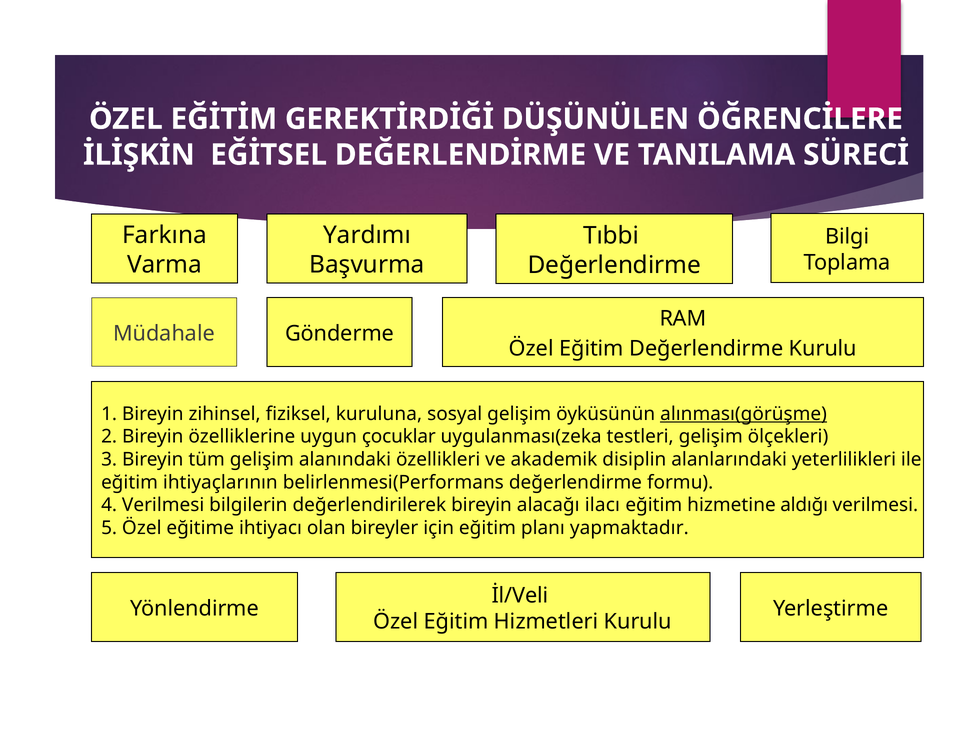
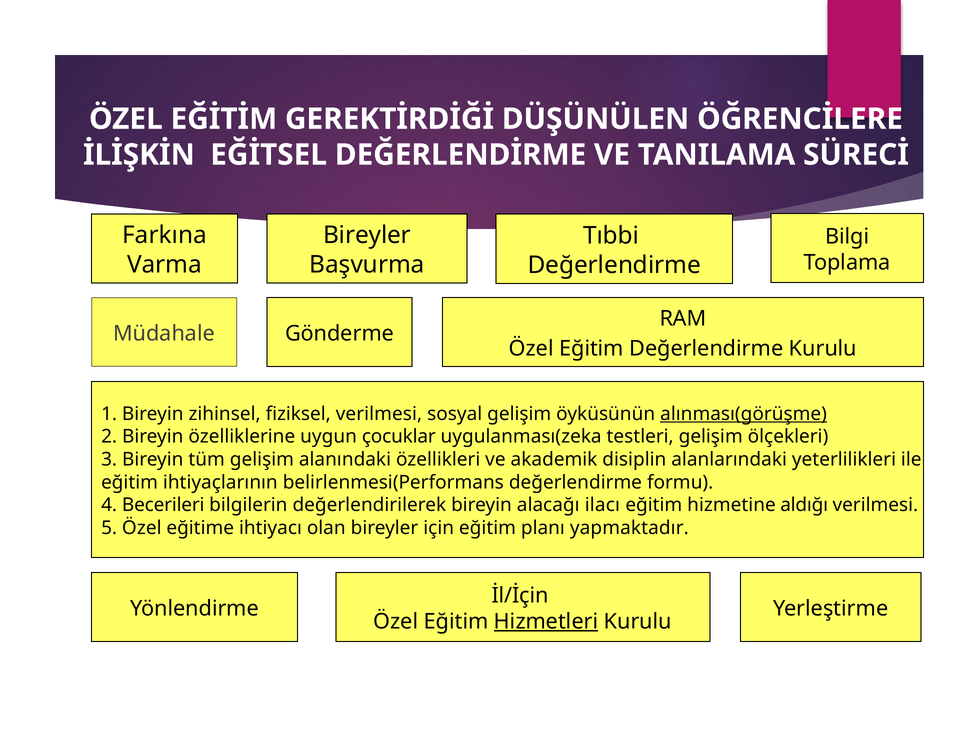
Yardımı: Yardımı -> Bireyler (367, 235)
fiziksel kuruluna: kuruluna -> verilmesi (379, 414)
4 Verilmesi: Verilmesi -> Becerileri (163, 505)
İl/Veli: İl/Veli -> İl/İçin (520, 595)
Hizmetleri underline: none -> present (546, 621)
